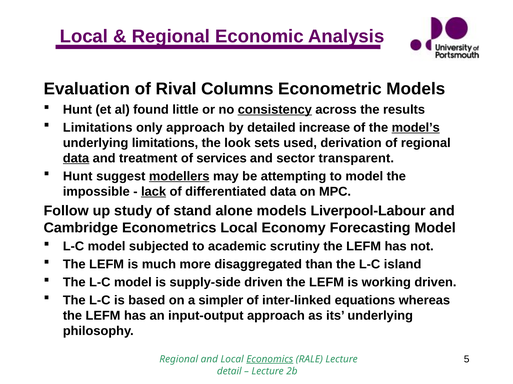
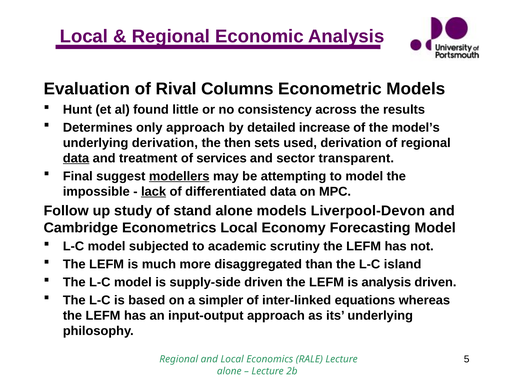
consistency underline: present -> none (275, 110)
Limitations: Limitations -> Determines (98, 128)
model’s underline: present -> none (416, 128)
underlying limitations: limitations -> derivation (165, 143)
look: look -> then (238, 143)
Hunt: Hunt -> Final (78, 177)
Liverpool-Labour: Liverpool-Labour -> Liverpool-Devon (368, 211)
is working: working -> analysis (386, 283)
Economics underline: present -> none (270, 360)
detail: detail -> alone (229, 372)
